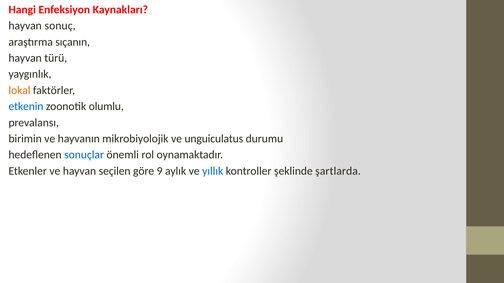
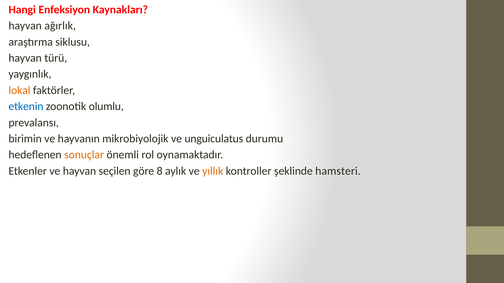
sonuç: sonuç -> ağırlık (60, 26)
sıçanın: sıçanın -> siklusu (73, 42)
sonuçlar colour: blue -> orange (84, 155)
9: 9 -> 8 (160, 171)
yıllık colour: blue -> orange (213, 171)
şartlarda: şartlarda -> hamsteri (338, 171)
